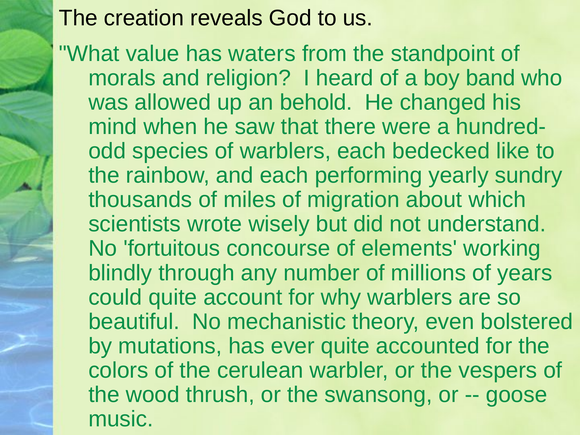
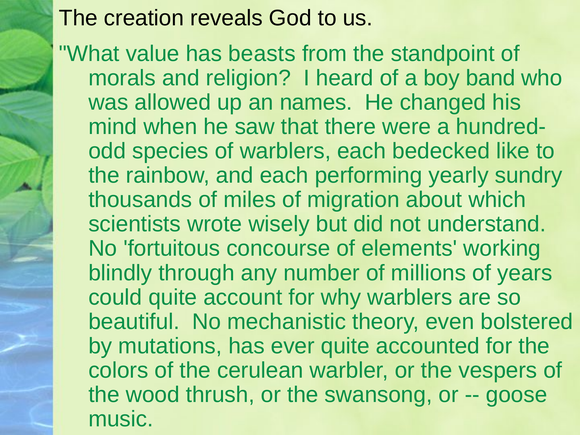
waters: waters -> beasts (262, 54)
behold: behold -> names (316, 102)
